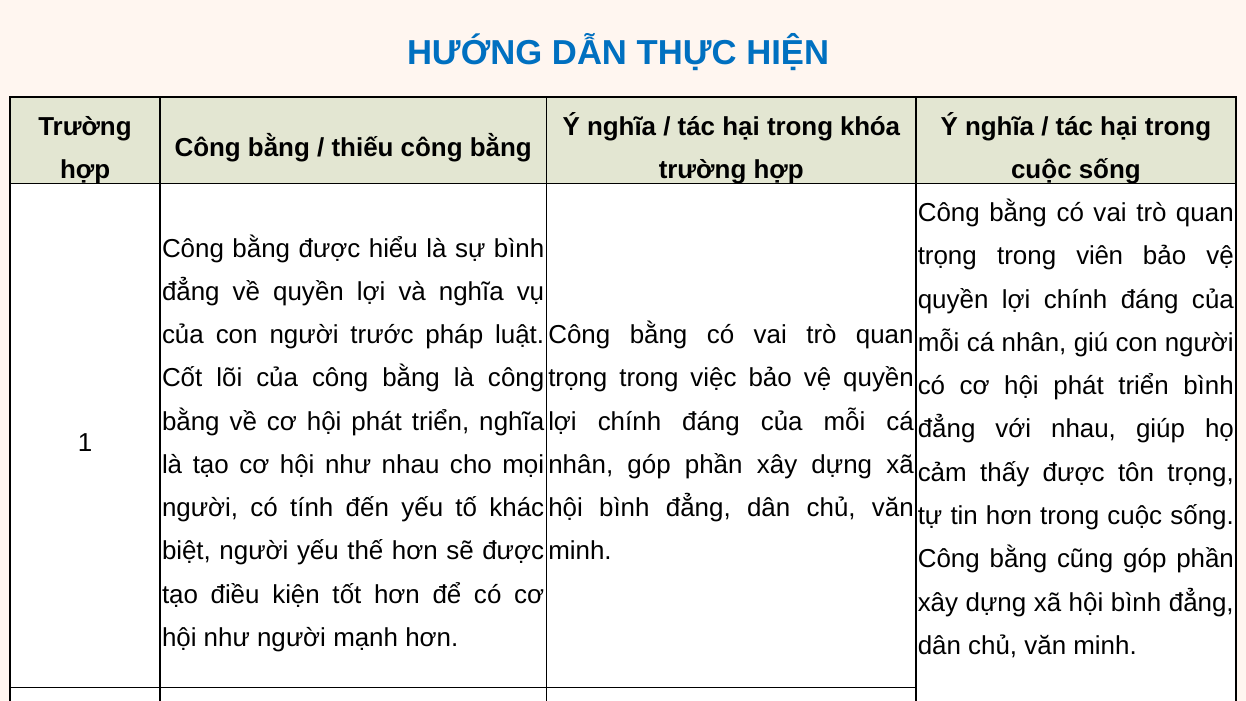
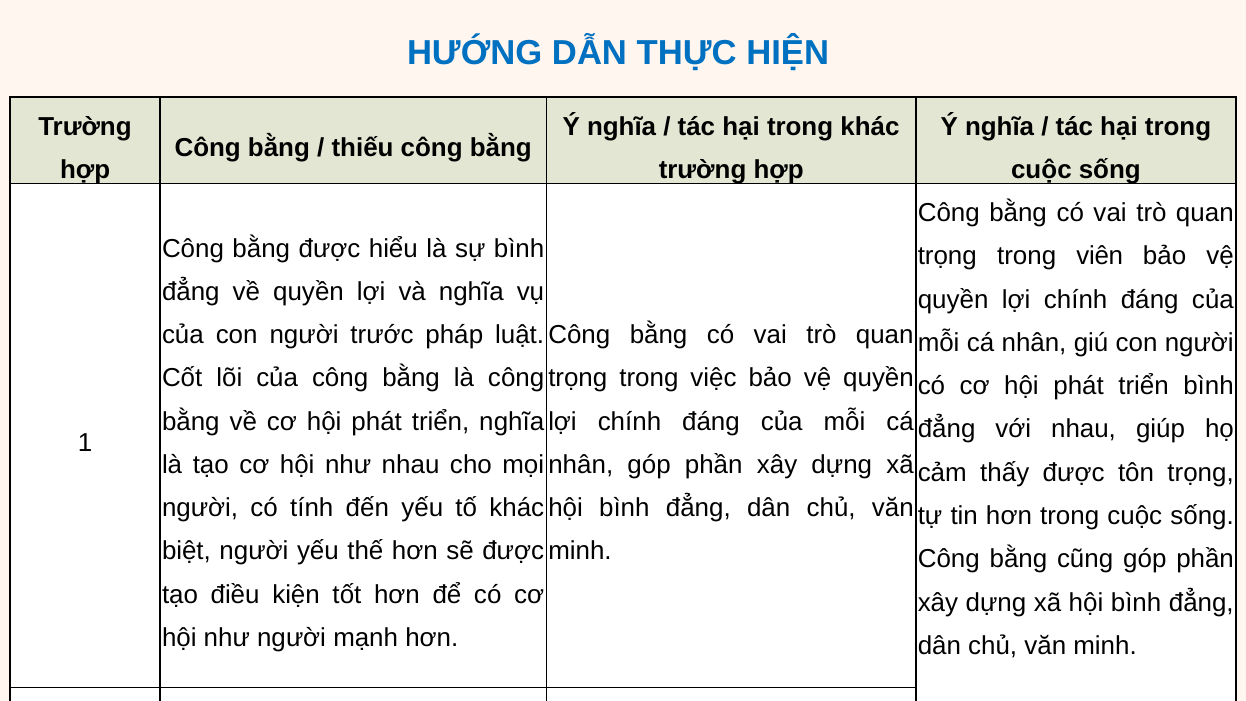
trong khóa: khóa -> khác (870, 126)
